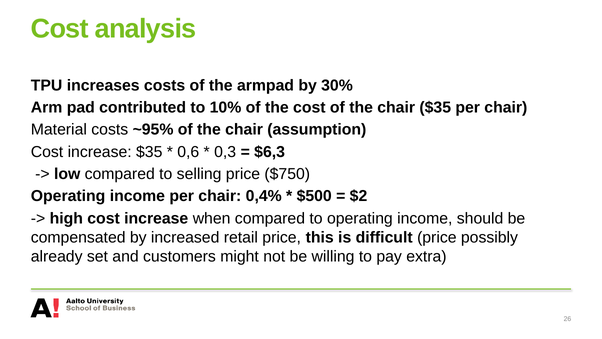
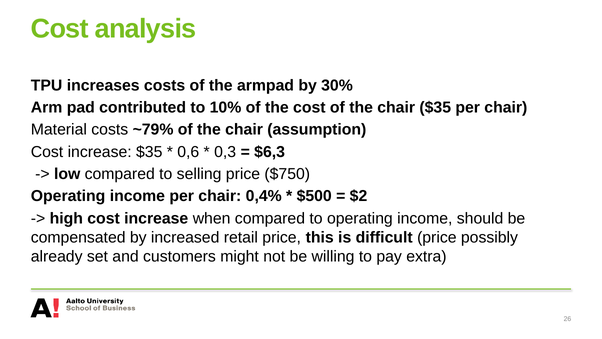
~95%: ~95% -> ~79% (153, 130)
